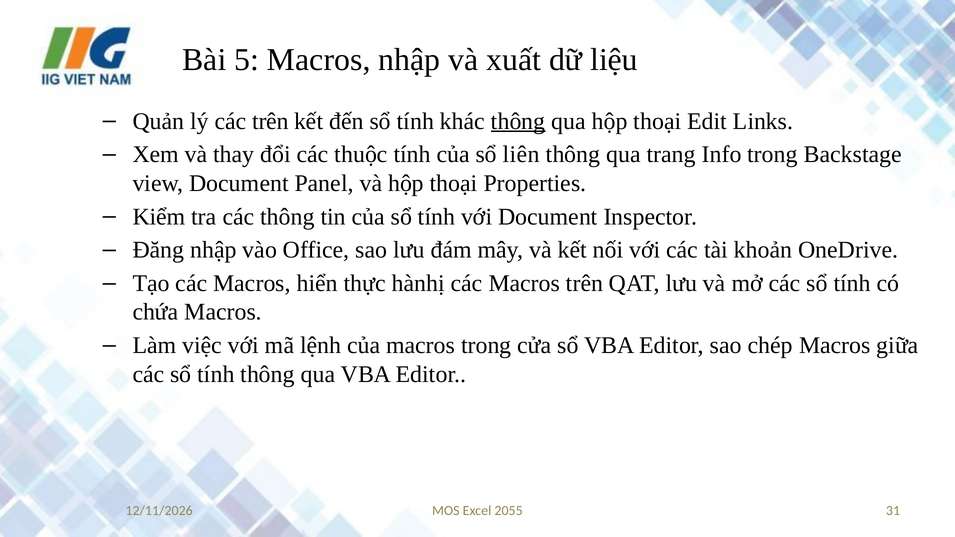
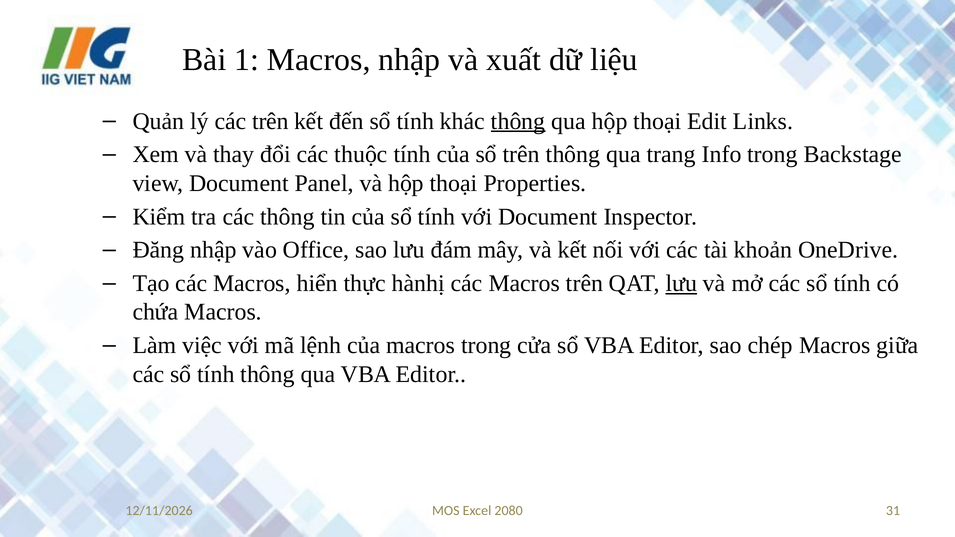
5: 5 -> 1 (247, 60)
sổ liên: liên -> trên (521, 155)
lưu underline: none -> present (681, 284)
2055: 2055 -> 2080 (509, 511)
